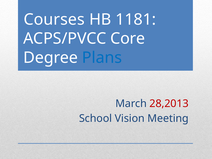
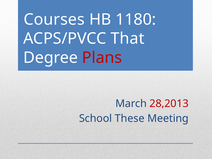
1181: 1181 -> 1180 (136, 19)
Core: Core -> That (128, 39)
Plans colour: blue -> red (102, 58)
Vision: Vision -> These (130, 118)
